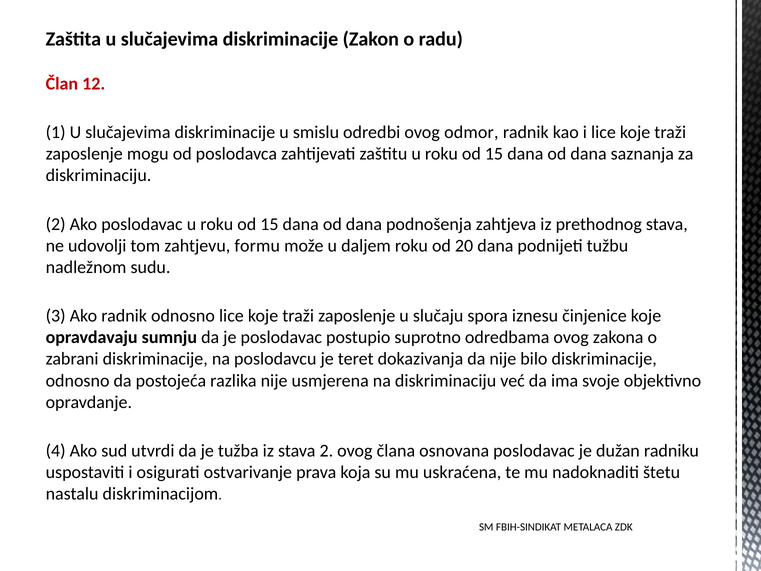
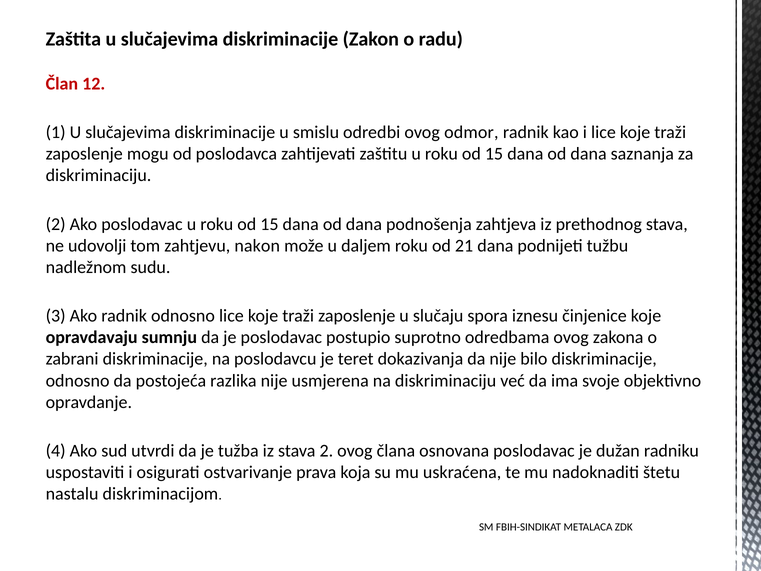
formu: formu -> nakon (257, 246)
20: 20 -> 21 (464, 246)
